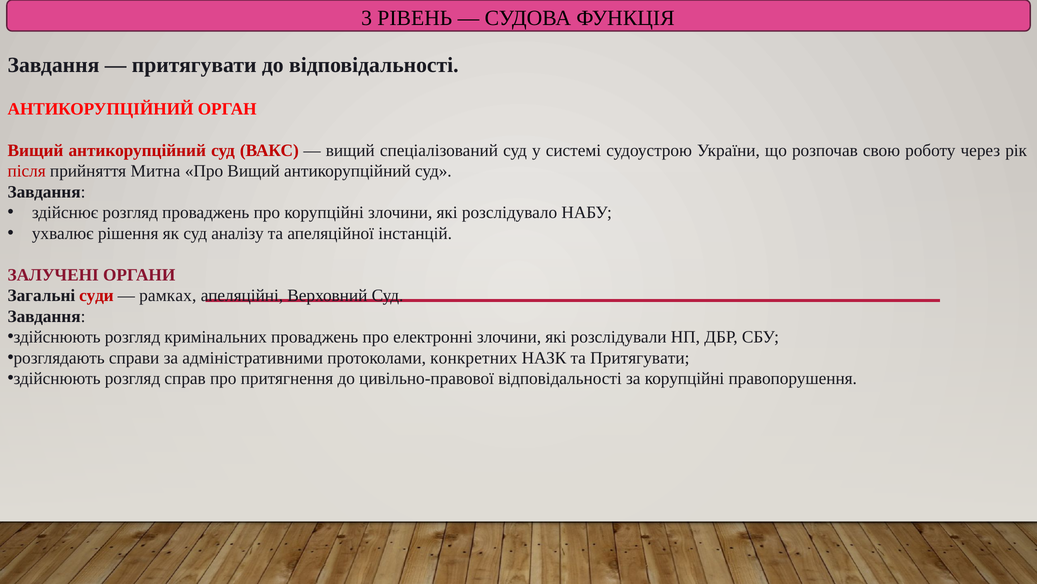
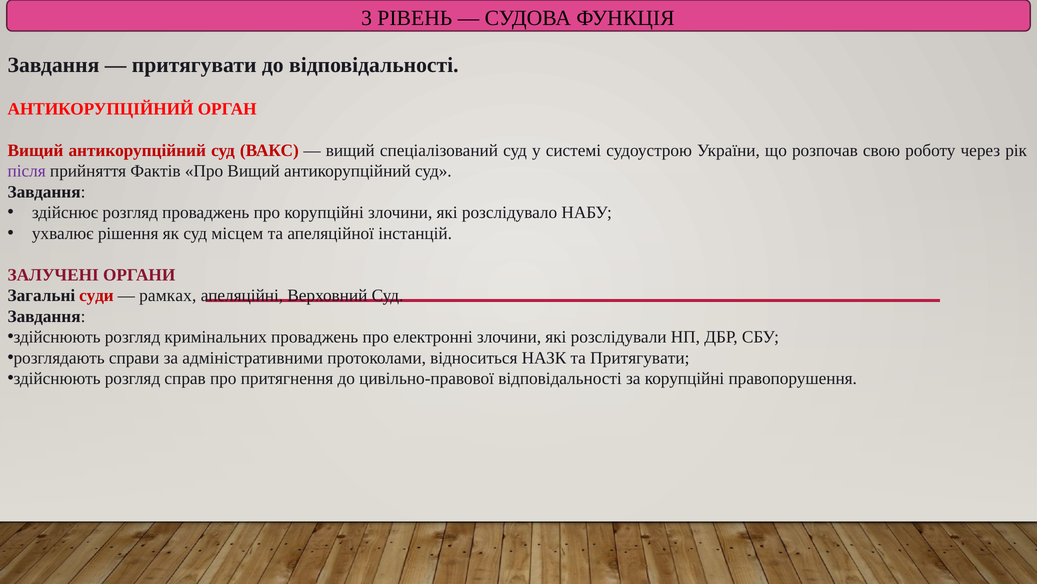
після colour: red -> purple (27, 171)
Митна: Митна -> Фактів (156, 171)
аналізу: аналізу -> місцем (237, 233)
конкретних: конкретних -> відноситься (474, 357)
